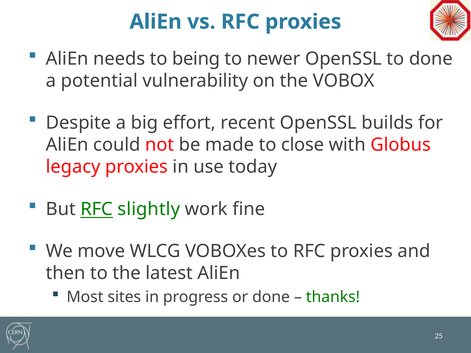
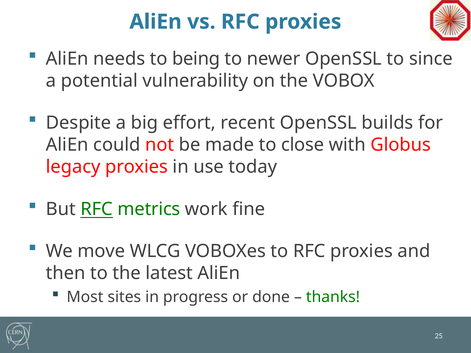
to done: done -> since (431, 59)
slightly: slightly -> metrics (149, 209)
